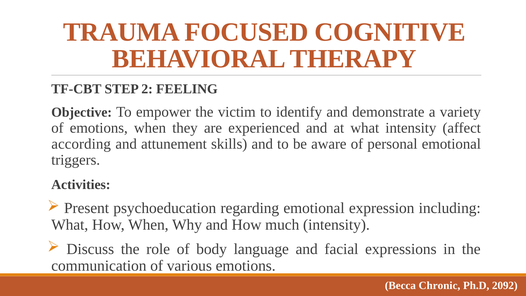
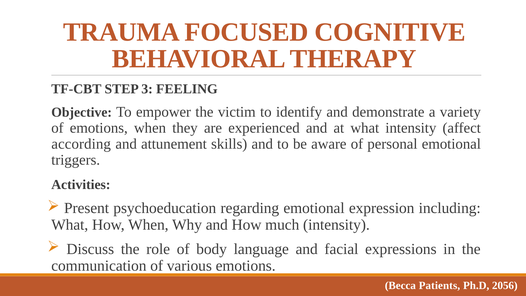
2: 2 -> 3 (147, 89)
Chronic: Chronic -> Patients (439, 285)
2092: 2092 -> 2056 (505, 285)
